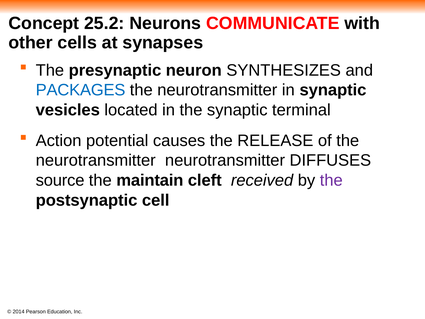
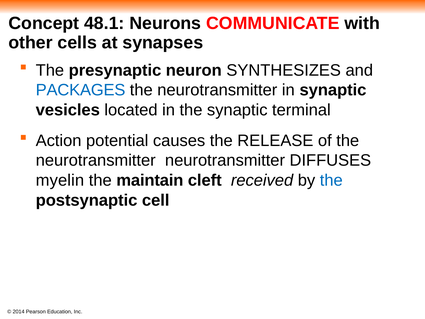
25.2: 25.2 -> 48.1 (104, 23)
source: source -> myelin (60, 180)
the colour: purple -> blue (331, 180)
